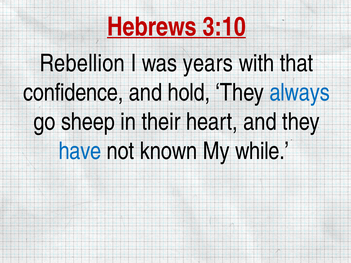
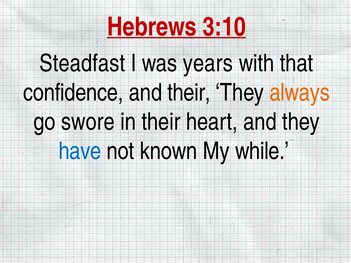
Rebellion: Rebellion -> Steadfast (82, 63)
and hold: hold -> their (189, 93)
always colour: blue -> orange (300, 93)
sheep: sheep -> swore (88, 122)
